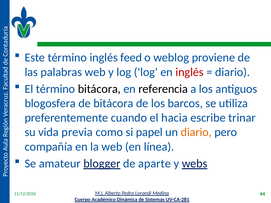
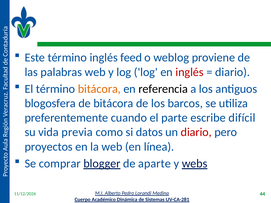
bitácora colour: black -> orange (99, 89)
hacia: hacia -> parte (175, 118)
trinar: trinar -> difícil (242, 118)
papel: papel -> datos (149, 132)
diario colour: orange -> red (196, 132)
compañía: compañía -> proyectos (49, 147)
amateur: amateur -> comprar (60, 164)
